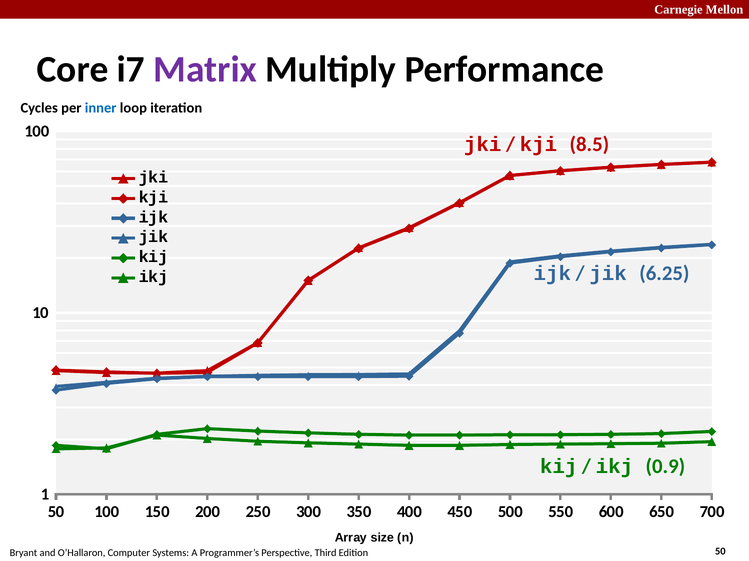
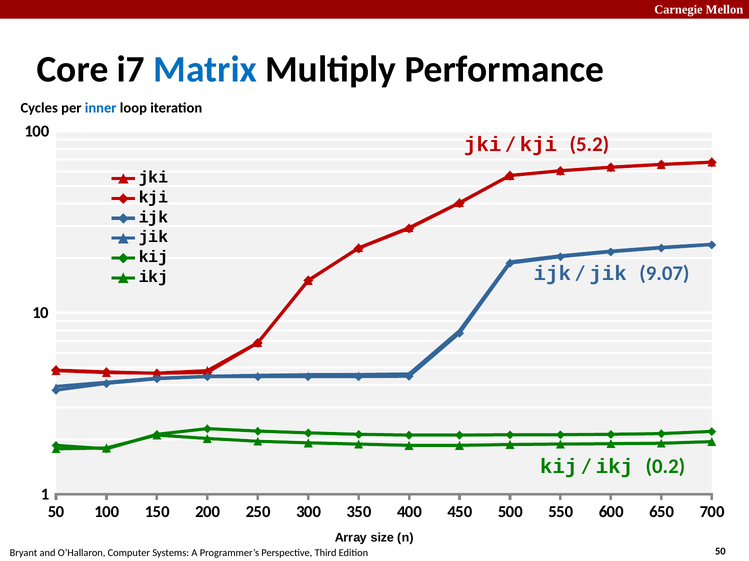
Matrix colour: purple -> blue (205, 70)
8.5: 8.5 -> 5.2 (589, 145)
6.25: 6.25 -> 9.07 (664, 274)
0.9: 0.9 -> 0.2 (665, 467)
